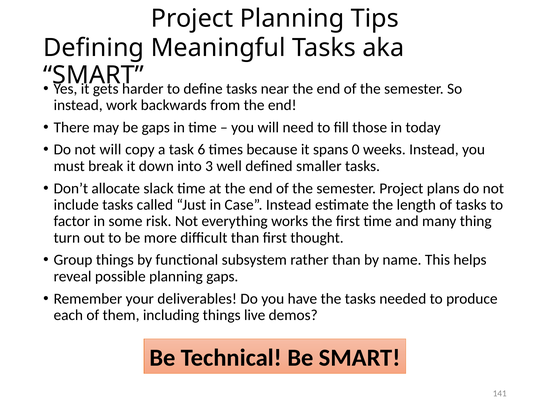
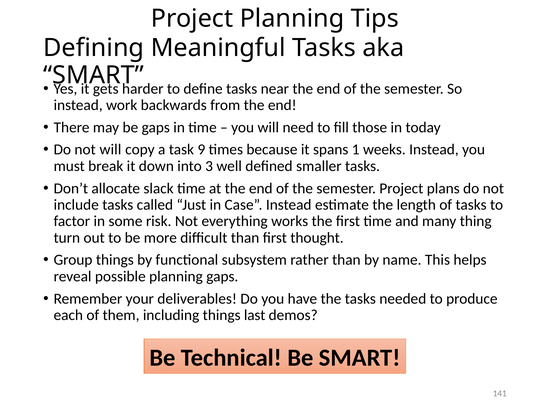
6: 6 -> 9 (201, 150)
0: 0 -> 1 (356, 150)
live: live -> last (255, 316)
